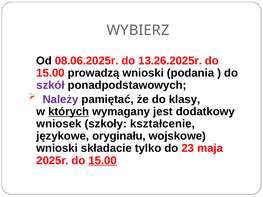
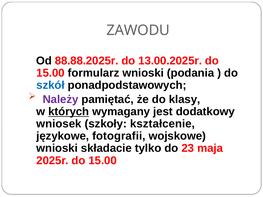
WYBIERZ: WYBIERZ -> ZAWODU (138, 30)
08.06.2025r: 08.06.2025r -> 88.88.2025r (87, 61)
13.26.2025r: 13.26.2025r -> 13.00.2025r (170, 61)
prowadzą: prowadzą -> formularz (94, 73)
szkół colour: purple -> blue (50, 85)
oryginału: oryginału -> fotografii (119, 136)
15.00 underline: present -> none (103, 161)
